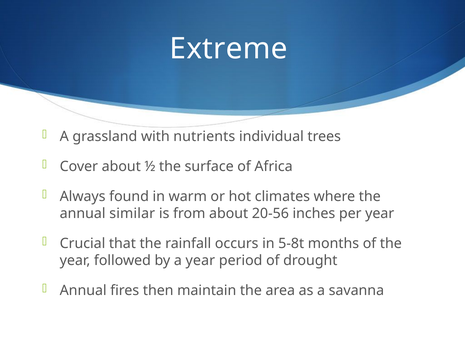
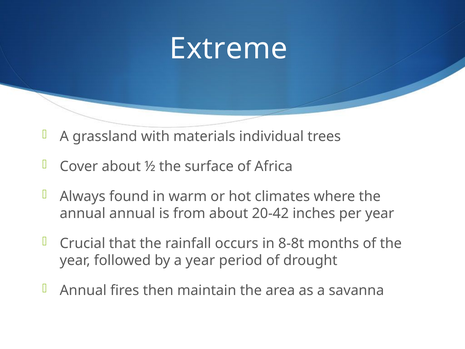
nutrients: nutrients -> materials (204, 136)
annual similar: similar -> annual (132, 213)
20-56: 20-56 -> 20-42 (270, 213)
5-8t: 5-8t -> 8-8t (291, 243)
